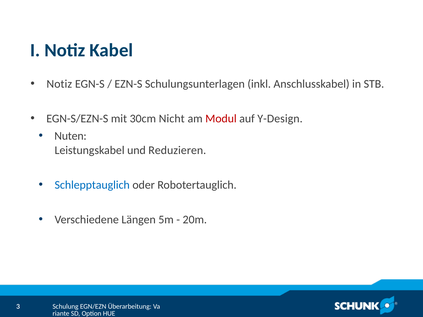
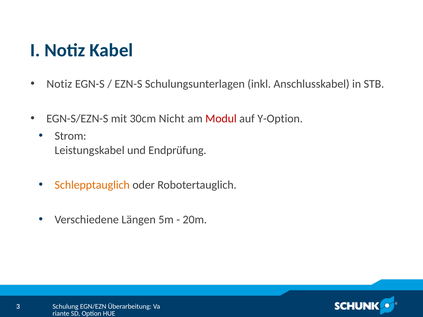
Y-Design: Y-Design -> Y-Option (280, 119)
Nuten: Nuten -> Strom (70, 136)
Reduzieren: Reduzieren -> Endprüfung (177, 150)
Schlepptauglich colour: blue -> orange (92, 185)
